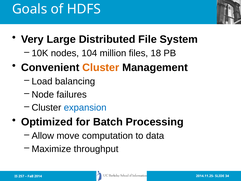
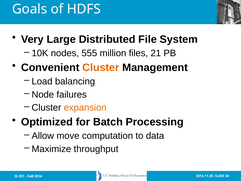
104: 104 -> 555 (89, 53)
18: 18 -> 21 (156, 53)
expansion colour: blue -> orange (85, 108)
